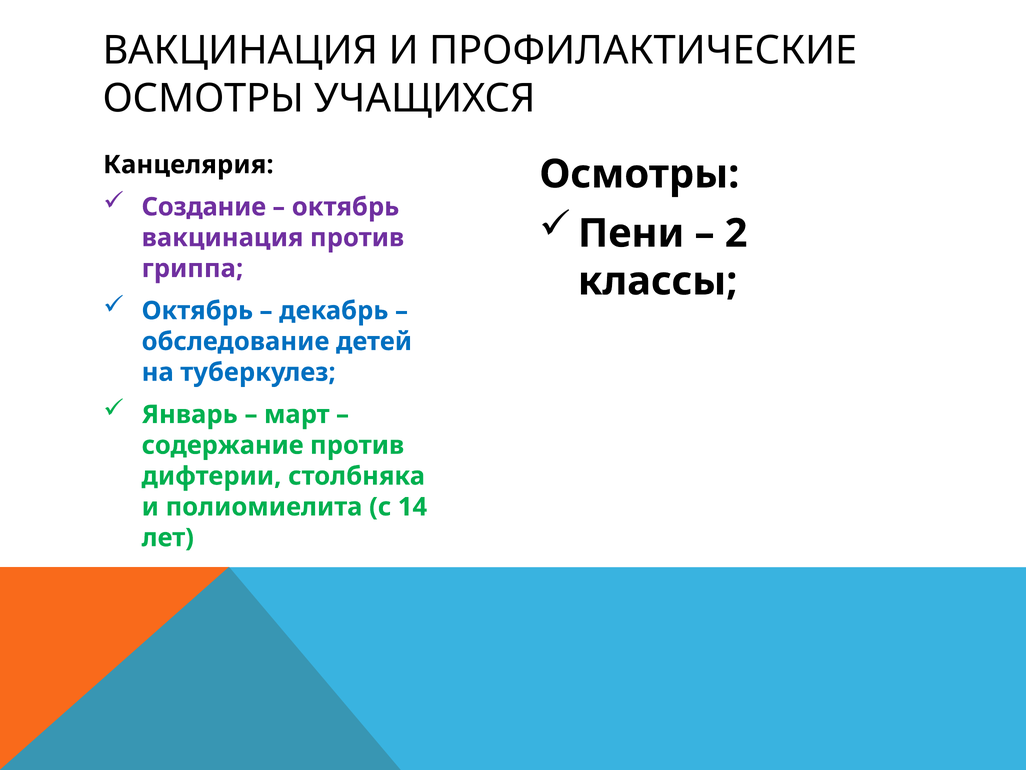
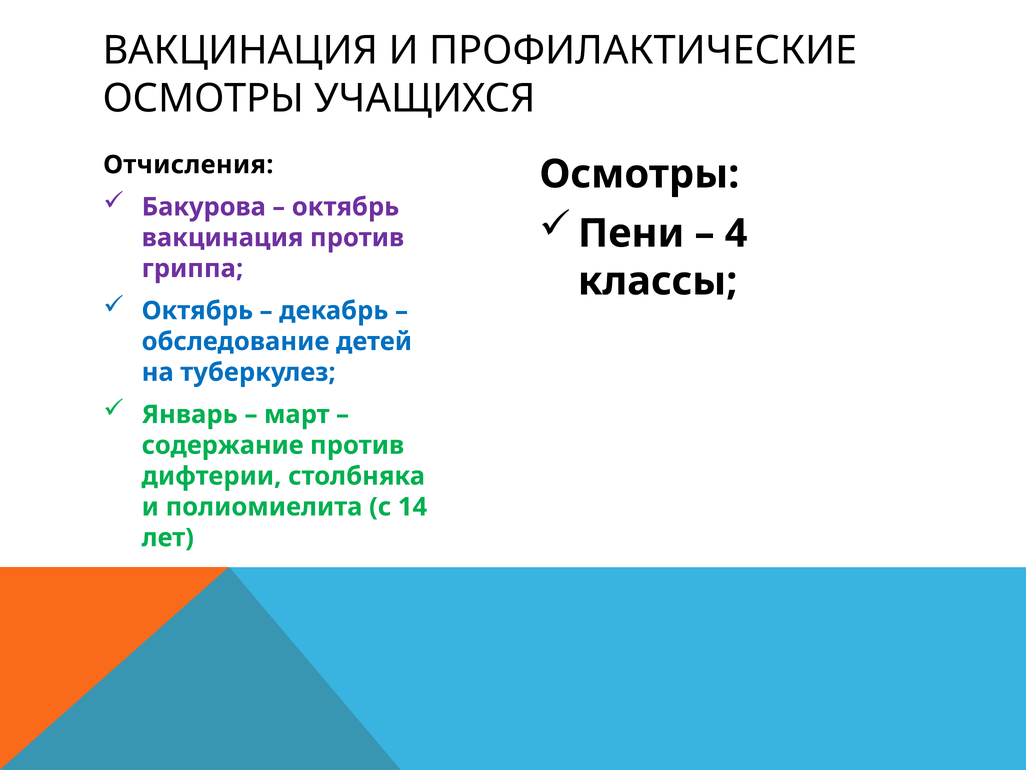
Канцелярия: Канцелярия -> Отчисления (188, 165)
Создание: Создание -> Бакурова (204, 207)
2: 2 -> 4 (736, 233)
